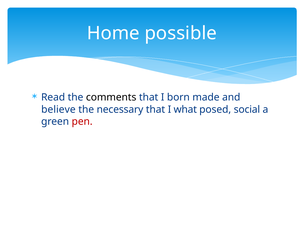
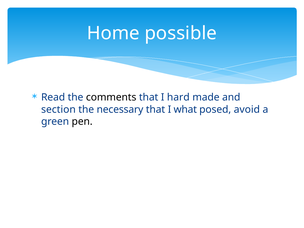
born: born -> hard (178, 97)
believe: believe -> section (58, 109)
social: social -> avoid (247, 109)
pen colour: red -> black (82, 122)
